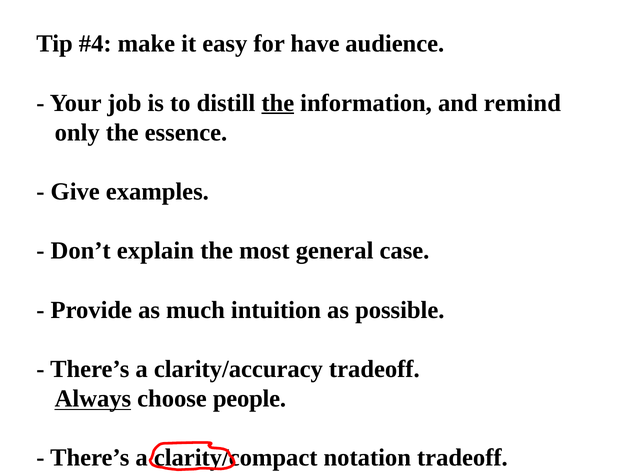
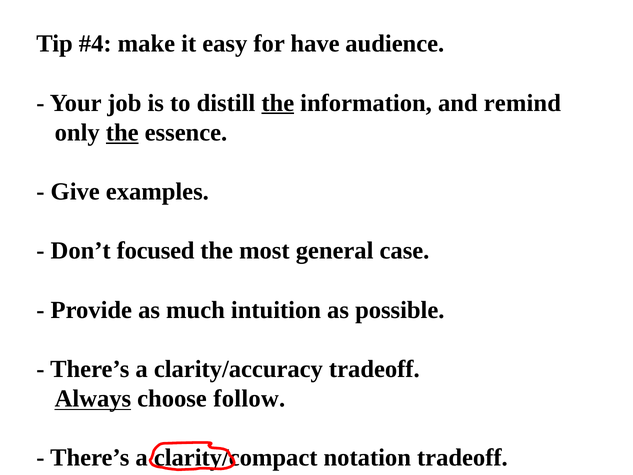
the underline: none -> present (122, 132)
explain: explain -> focused (156, 251)
people: people -> follow (249, 398)
